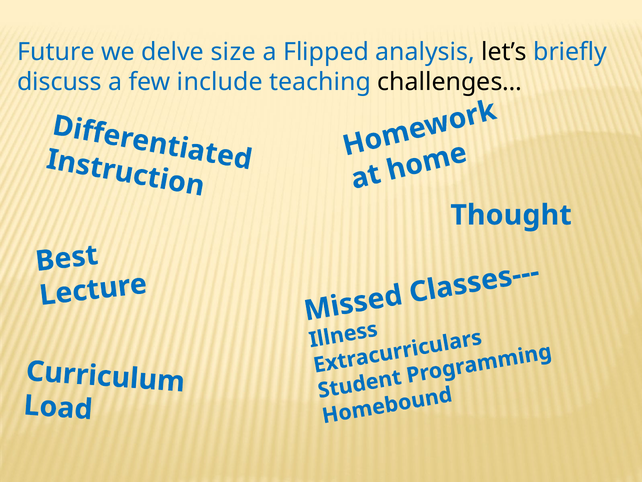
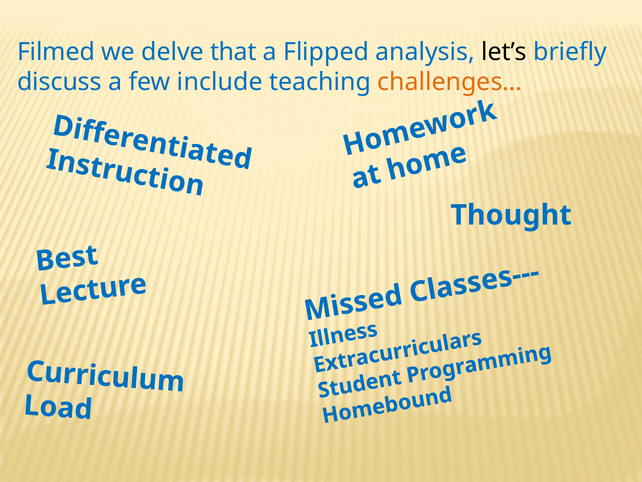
Future: Future -> Filmed (56, 52)
size: size -> that (233, 52)
challenges… colour: black -> orange (450, 82)
